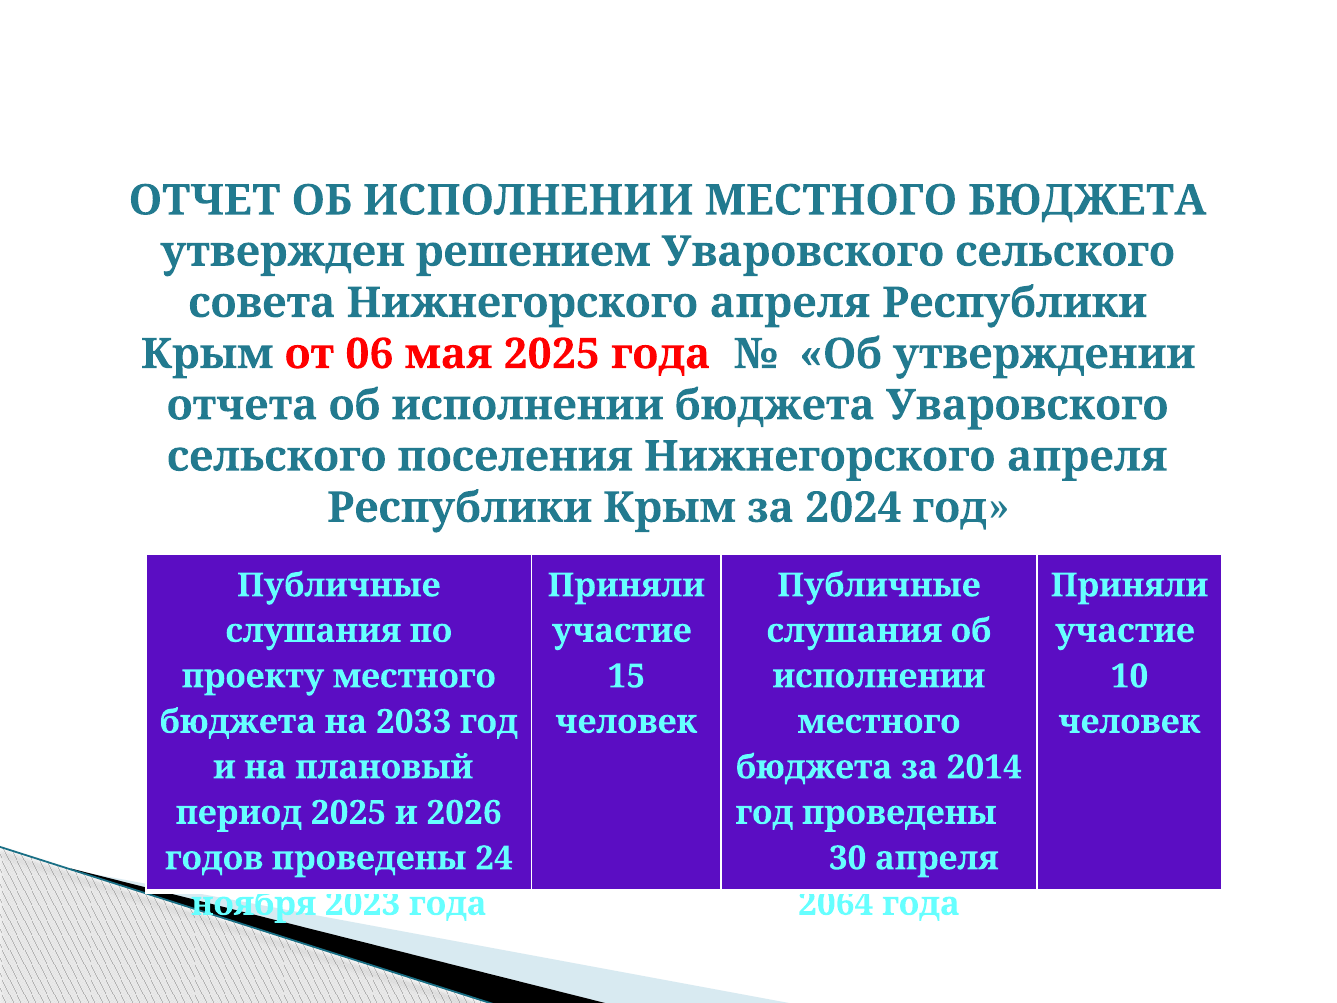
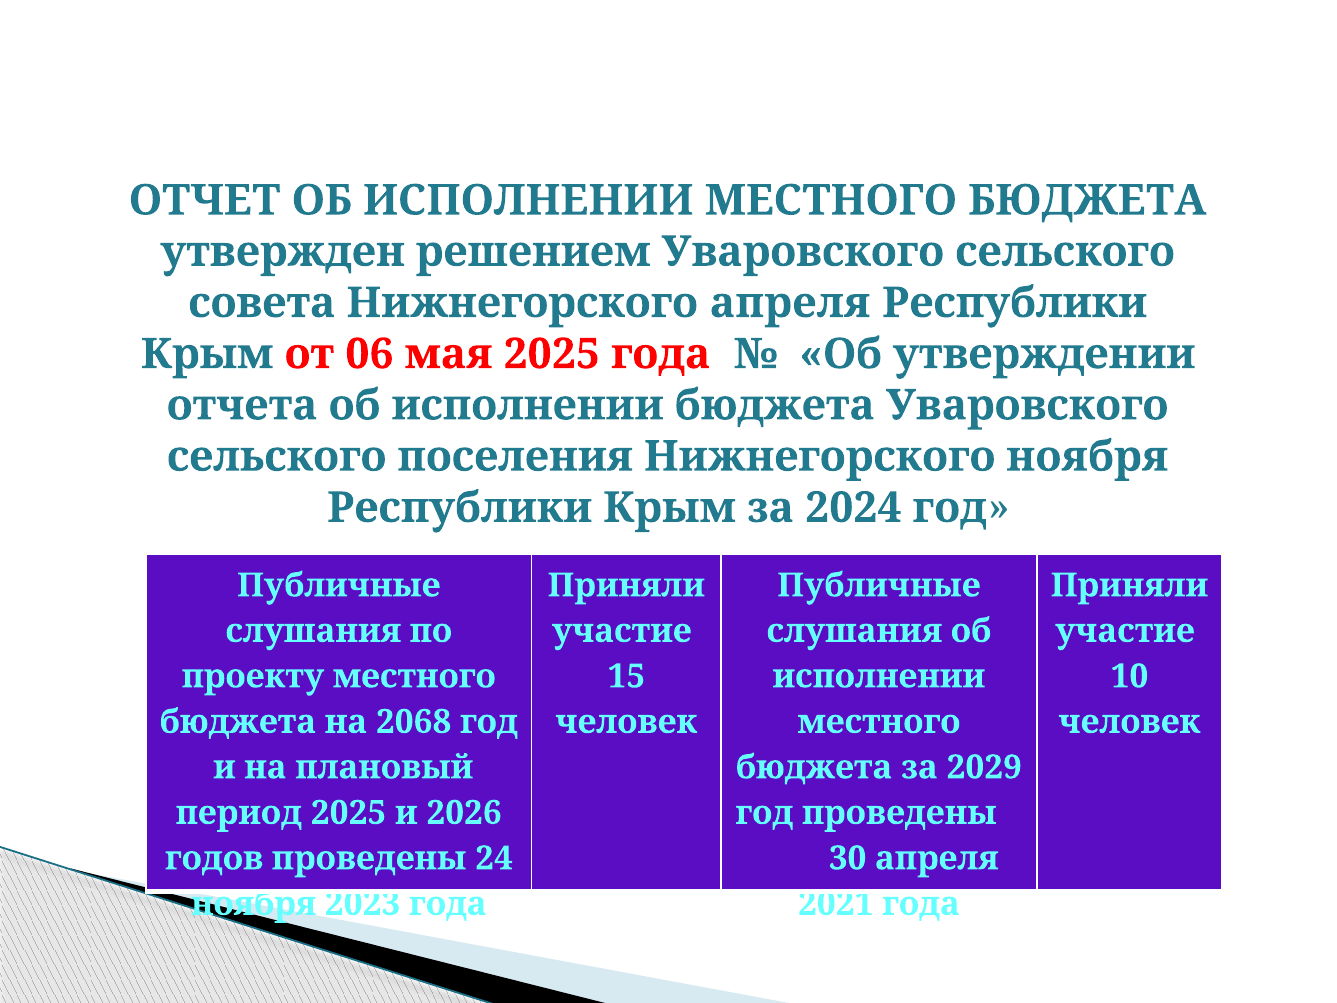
поселения Нижнегорского апреля: апреля -> ноября (1087, 456)
2033: 2033 -> 2068 (414, 722)
2014: 2014 -> 2029 (984, 767)
2064: 2064 -> 2021 (836, 904)
